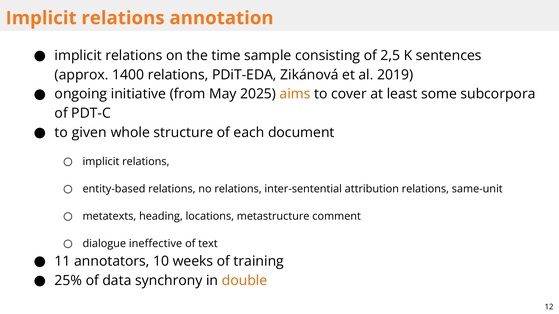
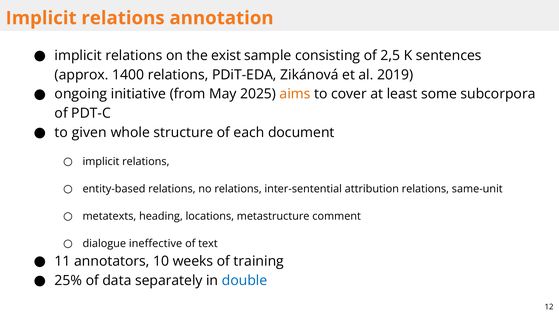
time: time -> exist (226, 56)
synchrony: synchrony -> separately (169, 281)
double colour: orange -> blue (245, 281)
